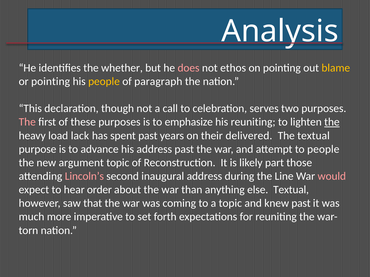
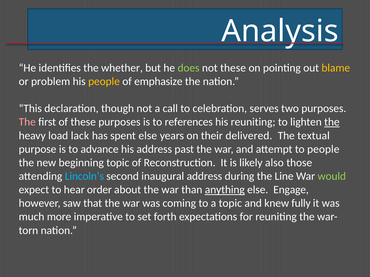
does colour: pink -> light green (189, 68)
not ethos: ethos -> these (233, 68)
or pointing: pointing -> problem (51, 82)
paragraph: paragraph -> emphasize (158, 82)
emphasize: emphasize -> references (189, 122)
spent past: past -> else (148, 136)
argument: argument -> beginning (81, 163)
part: part -> also (274, 163)
Lincoln’s colour: pink -> light blue (84, 176)
would colour: pink -> light green (332, 176)
anything underline: none -> present (225, 190)
else Textual: Textual -> Engage (291, 190)
knew past: past -> fully (301, 204)
